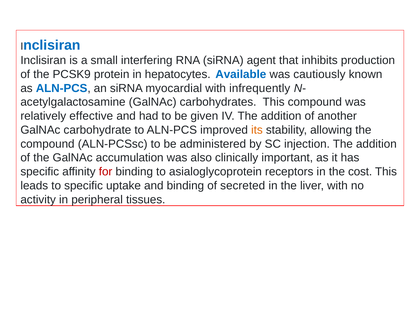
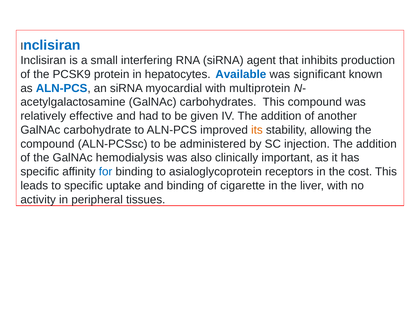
cautiously: cautiously -> significant (319, 74)
infrequently: infrequently -> multiprotein (260, 88)
accumulation: accumulation -> hemodialysis (130, 158)
for colour: red -> blue (106, 172)
secreted: secreted -> cigarette (243, 186)
